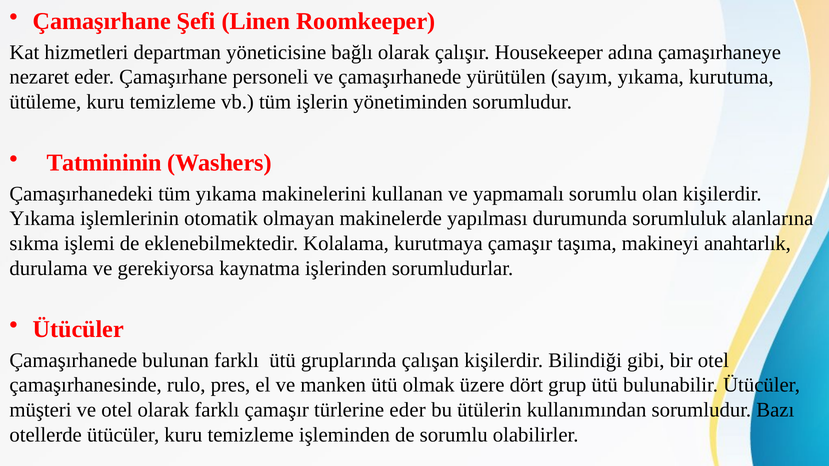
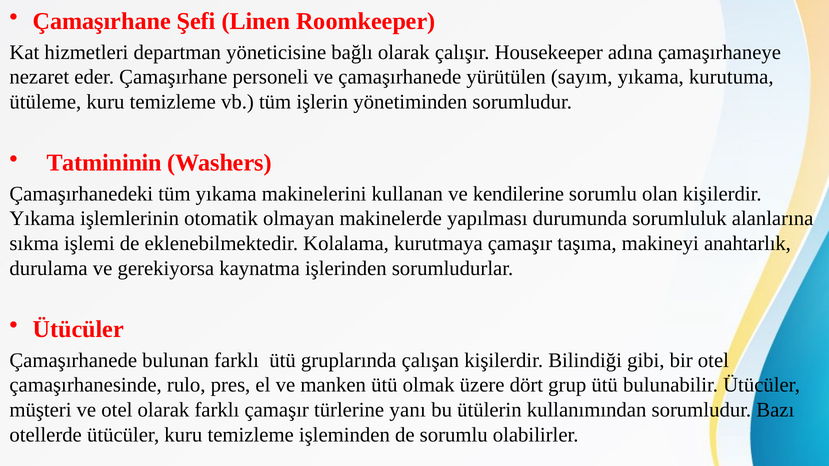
yapmamalı: yapmamalı -> kendilerine (518, 194)
türlerine eder: eder -> yanı (408, 410)
